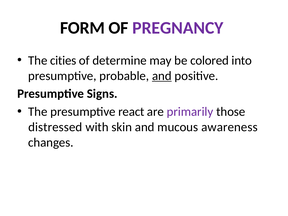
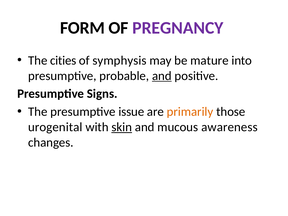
determine: determine -> symphysis (119, 60)
colored: colored -> mature (209, 60)
react: react -> issue (131, 112)
primarily colour: purple -> orange (190, 112)
distressed: distressed -> urogenital (55, 127)
skin underline: none -> present (122, 127)
